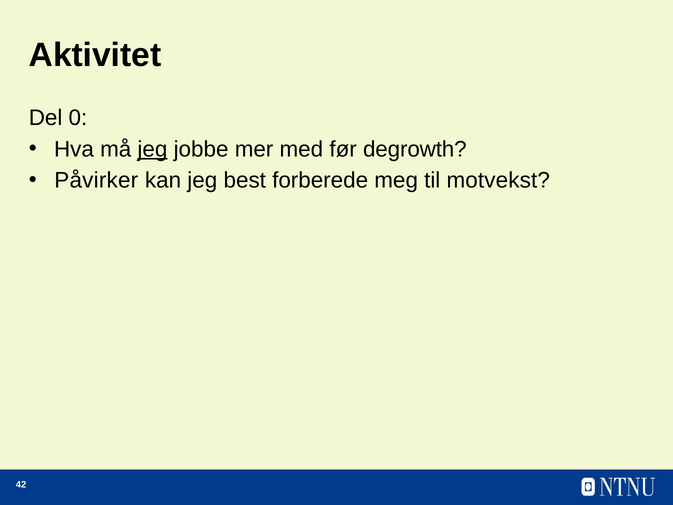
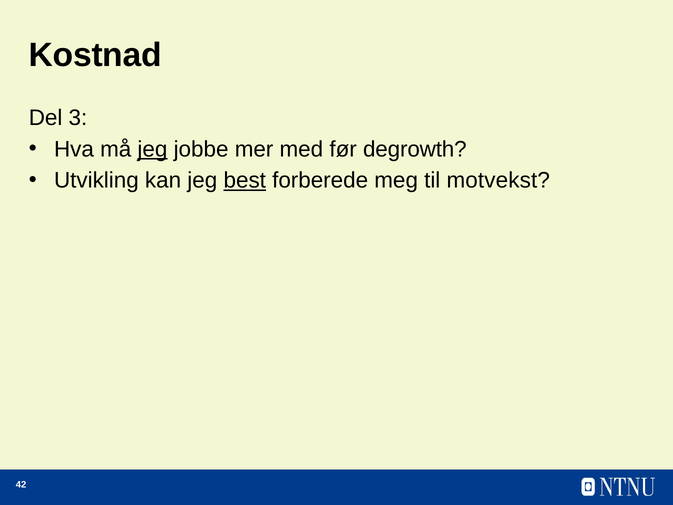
Aktivitet: Aktivitet -> Kostnad (95, 55)
0: 0 -> 3 (78, 118)
Påvirker: Påvirker -> Utvikling (96, 180)
best underline: none -> present (245, 180)
